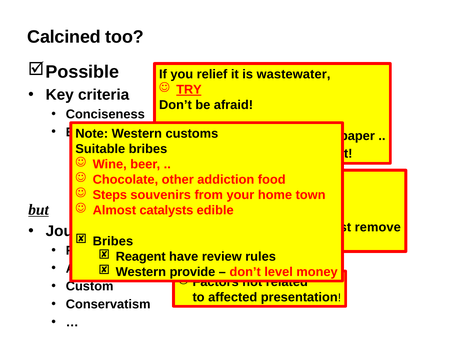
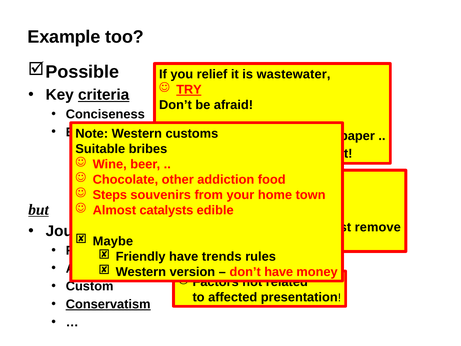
Calcined: Calcined -> Example (64, 37)
criteria underline: none -> present (104, 95)
Bribes: Bribes -> Maybe (113, 241)
Reagent: Reagent -> Friendly (141, 256)
review: review -> trends (222, 256)
provide: provide -> version (192, 272)
don’t level: level -> have (279, 272)
Conservatism underline: none -> present (108, 304)
